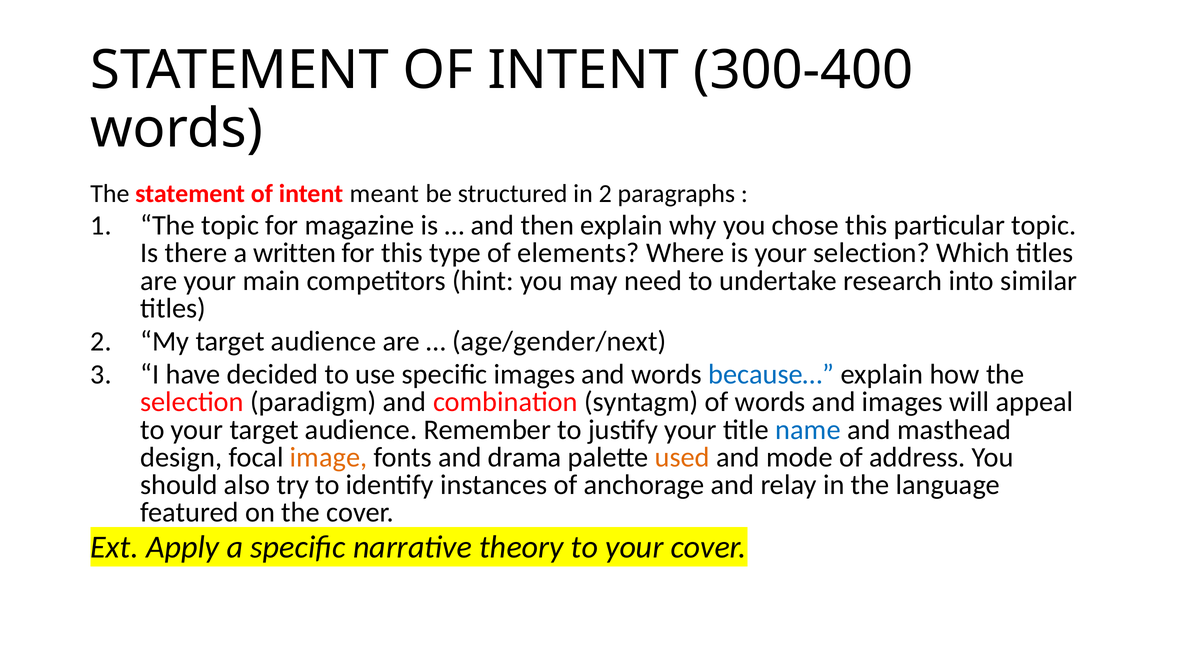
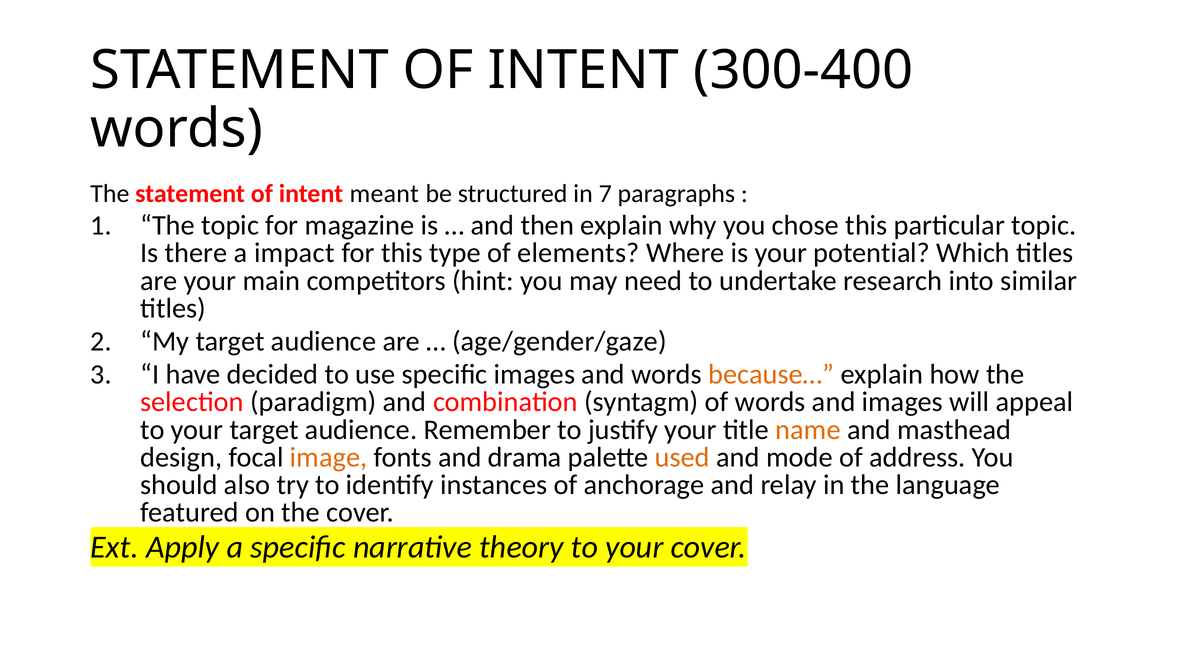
in 2: 2 -> 7 (605, 193)
written: written -> impact (294, 253)
your selection: selection -> potential (872, 253)
age/gender/next: age/gender/next -> age/gender/gaze (559, 341)
because… colour: blue -> orange (771, 374)
name colour: blue -> orange (808, 429)
